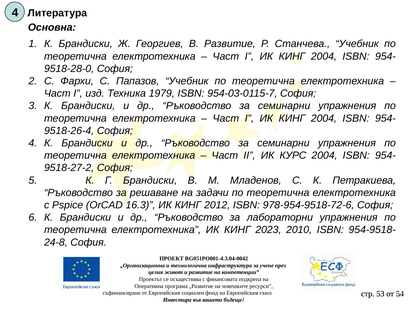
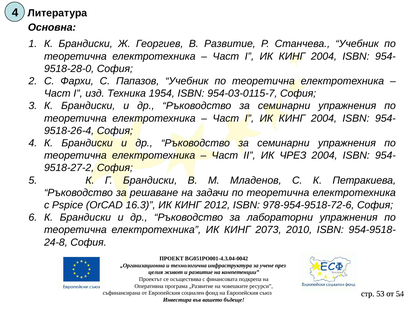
1979: 1979 -> 1954 (162, 94)
КУРС: КУРС -> ЧРЕЗ (293, 156)
2023: 2023 -> 2073 (268, 230)
